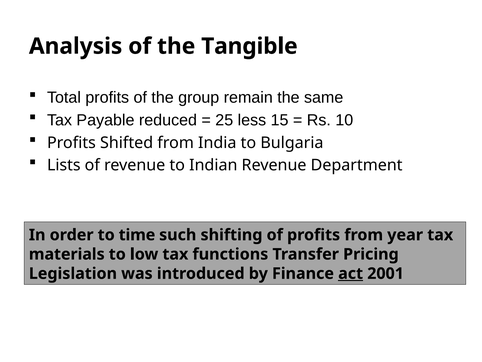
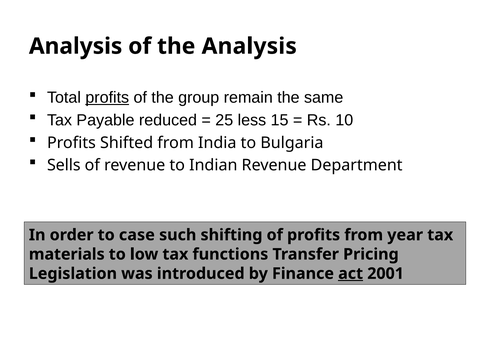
the Tangible: Tangible -> Analysis (249, 46)
profits underline: none -> present (107, 98)
Lists: Lists -> Sells (64, 165)
time: time -> case (137, 235)
